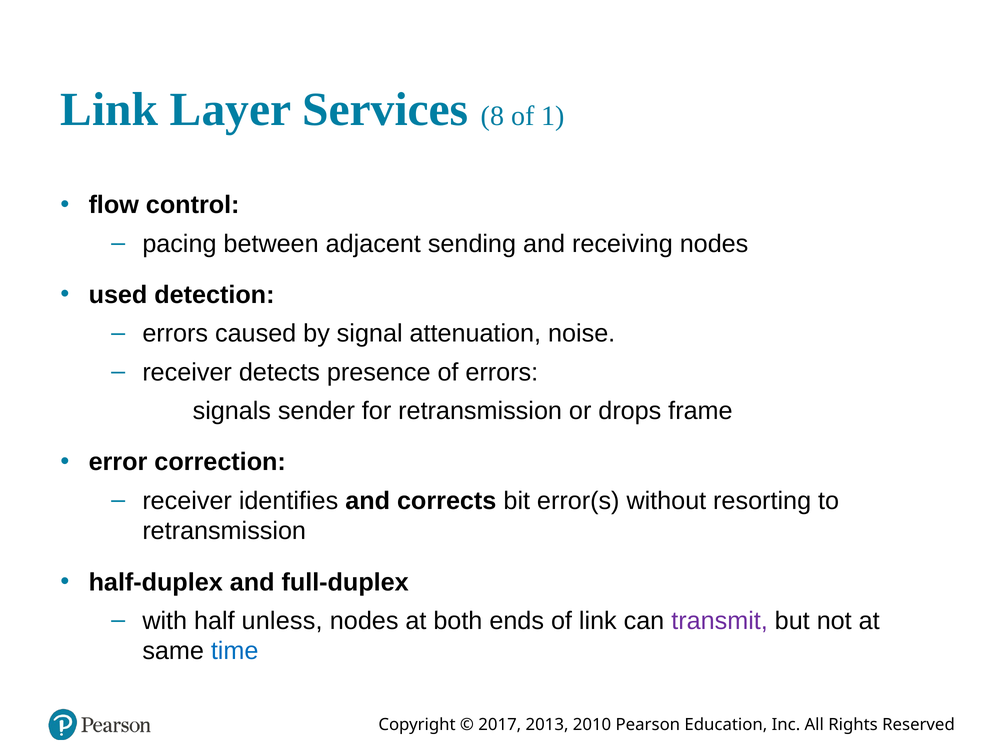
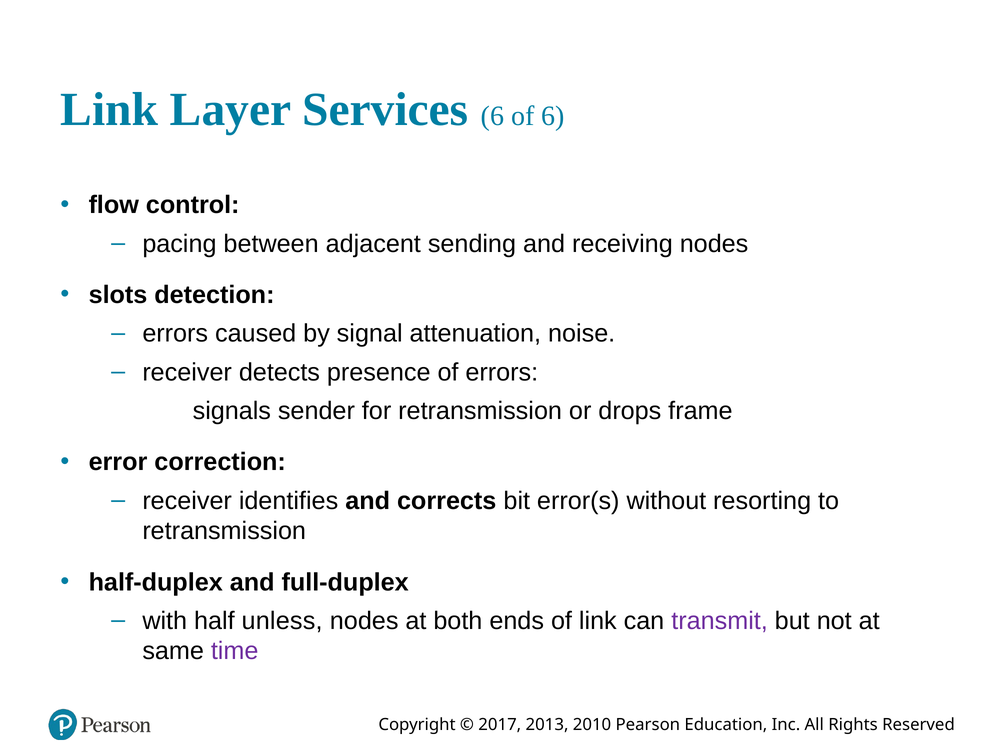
Services 8: 8 -> 6 (492, 116)
of 1: 1 -> 6 (553, 116)
used: used -> slots (118, 295)
time colour: blue -> purple (235, 651)
